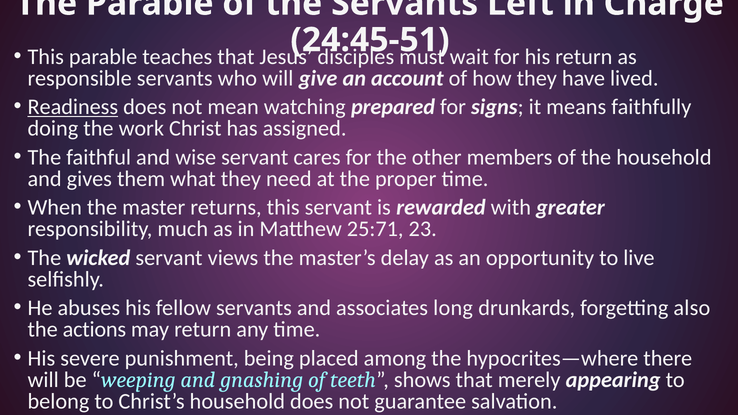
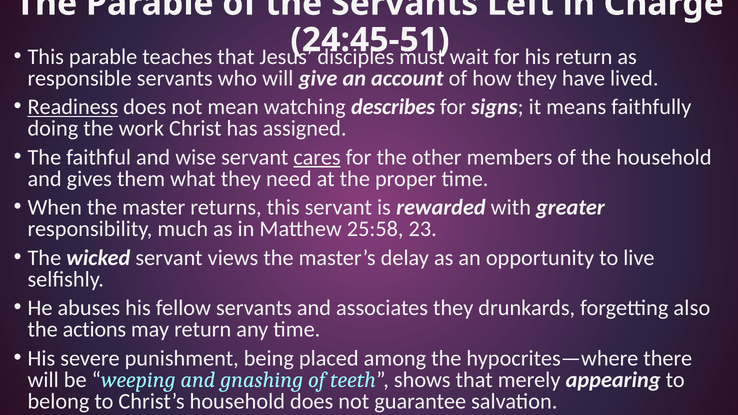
prepared: prepared -> describes (393, 107)
cares underline: none -> present (317, 157)
25:71: 25:71 -> 25:58 (375, 229)
associates long: long -> they (453, 308)
